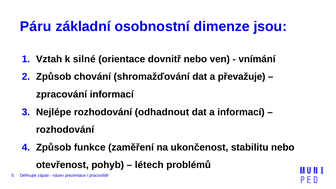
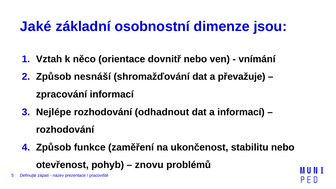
Páru: Páru -> Jaké (36, 26)
silné: silné -> něco (84, 59)
chování: chování -> nesnáší (92, 77)
létech: létech -> znovu (149, 165)
